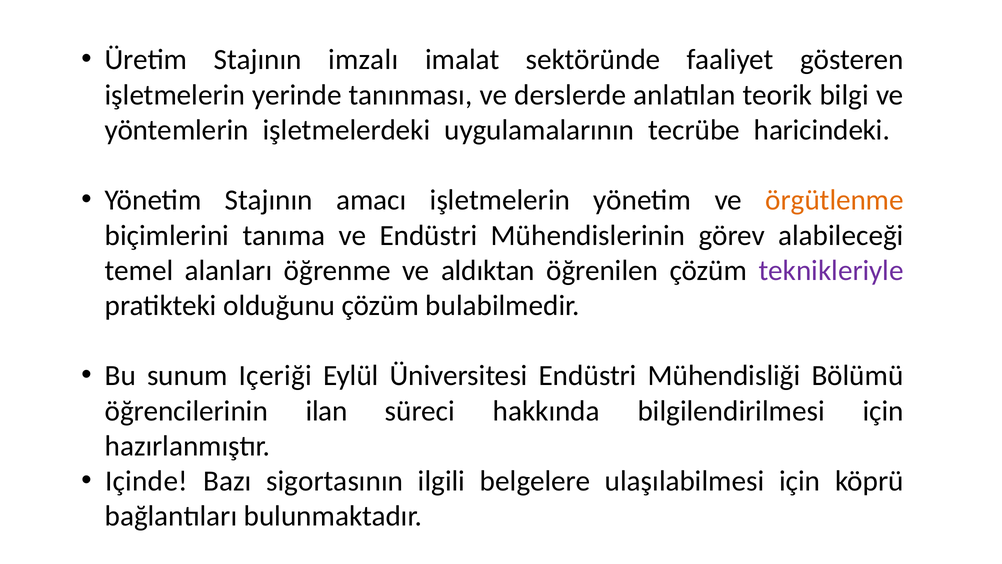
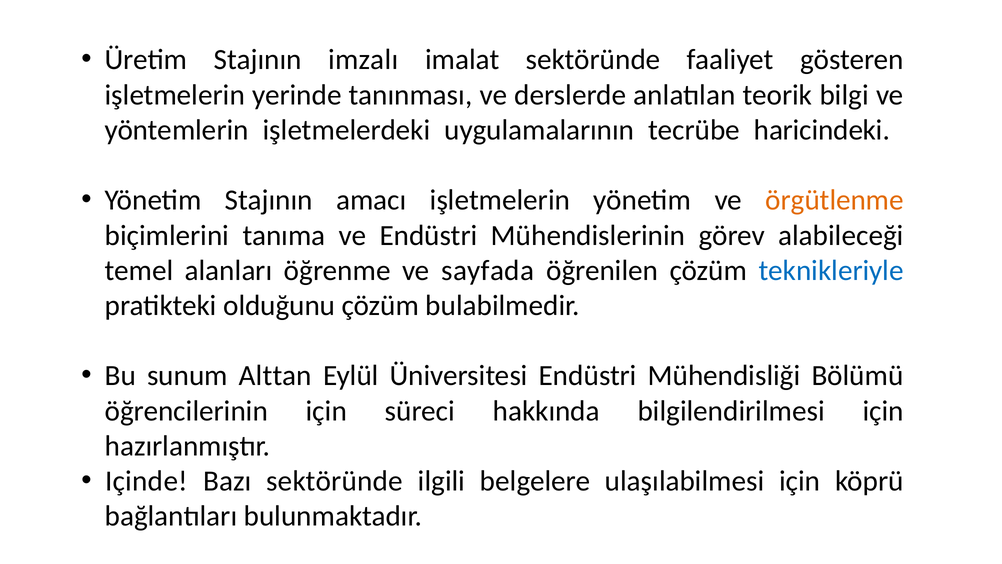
aldıktan: aldıktan -> sayfada (488, 270)
teknikleriyle colour: purple -> blue (831, 270)
Içeriği: Içeriği -> Alttan (275, 376)
öğrencilerinin ilan: ilan -> için (326, 411)
Bazı sigortasının: sigortasının -> sektöründe (335, 481)
